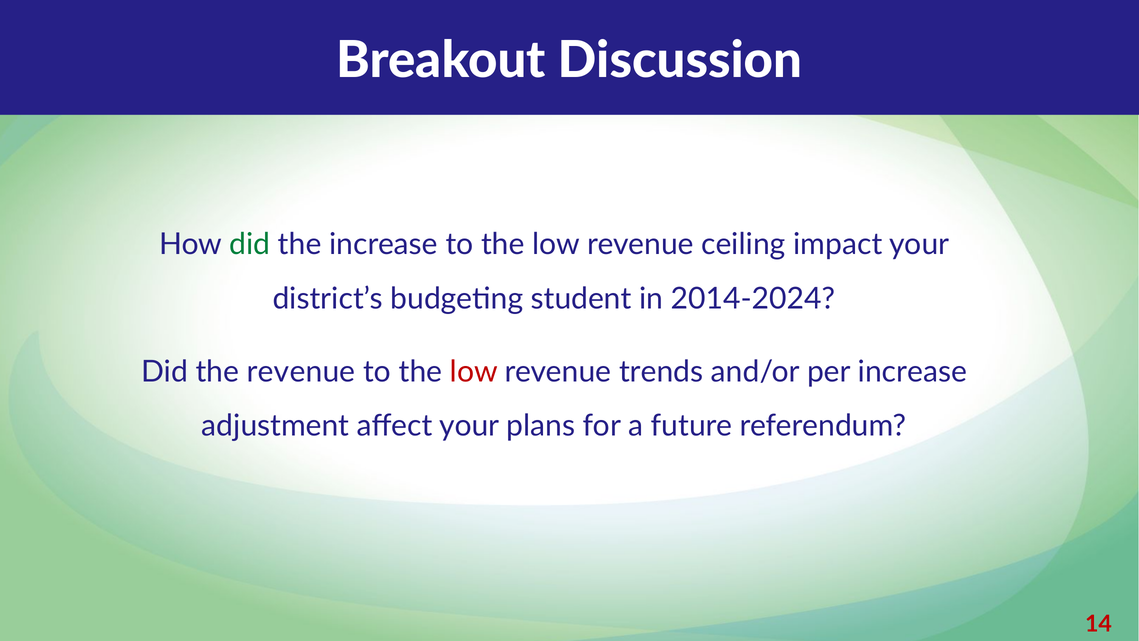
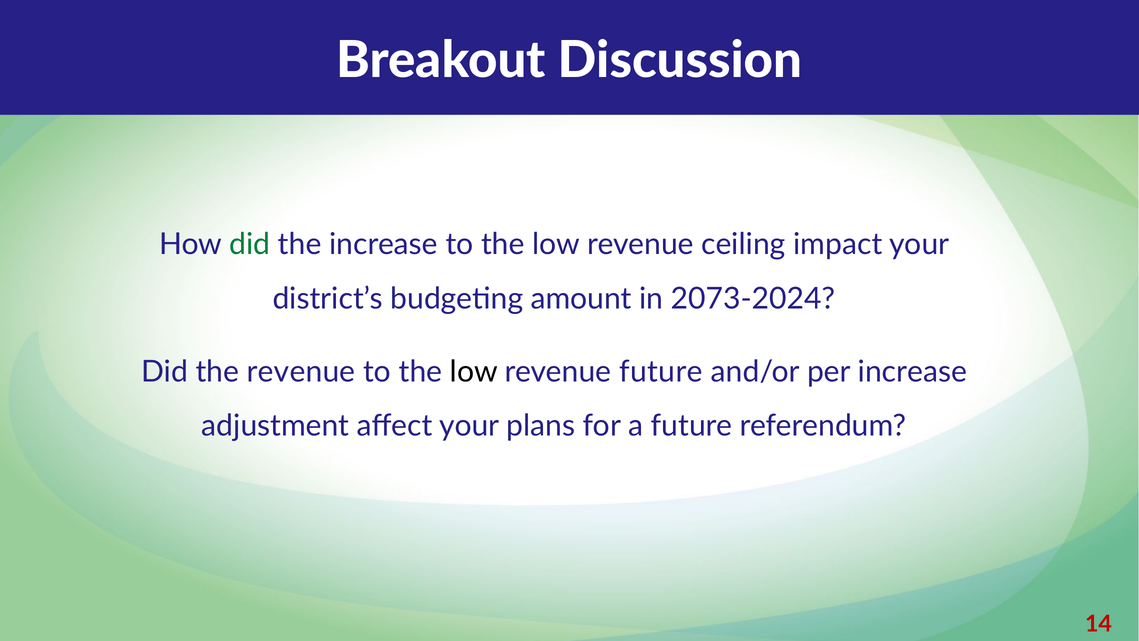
student: student -> amount (581, 299)
2014-2024: 2014-2024 -> 2073-2024 (753, 299)
low colour: red -> black (474, 372)
revenue trends: trends -> future (661, 372)
